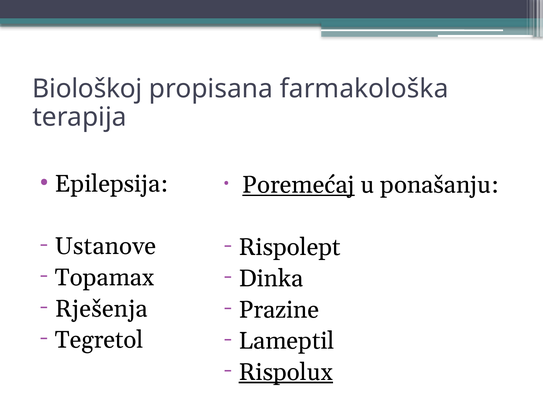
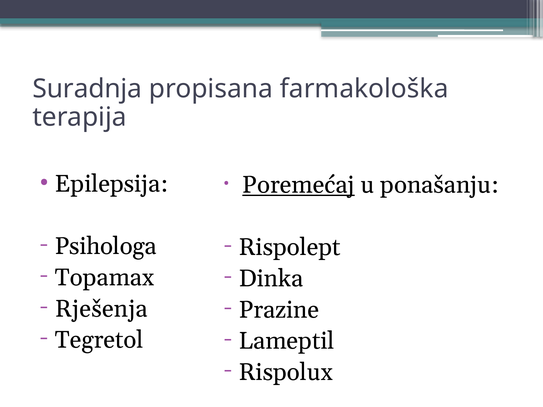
Biološkoj: Biološkoj -> Suradnja (87, 89)
Ustanove: Ustanove -> Psihologa (106, 246)
Rispolux underline: present -> none (286, 372)
